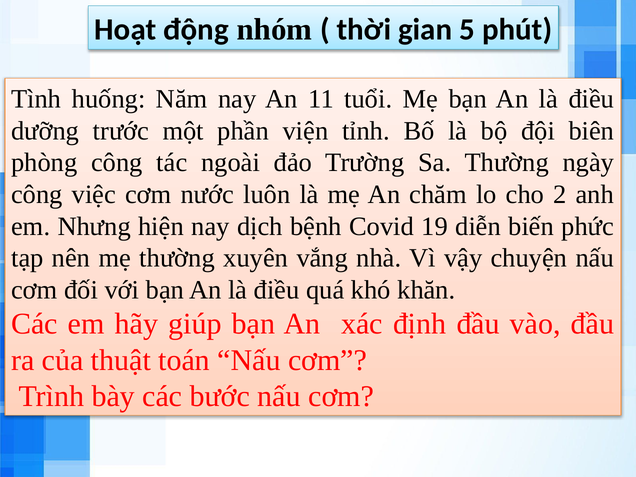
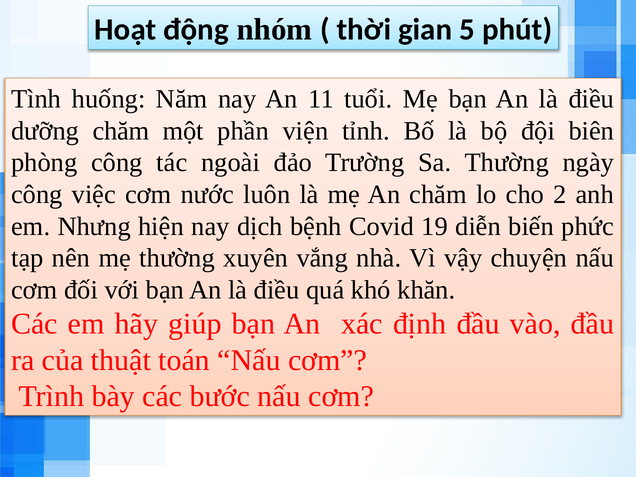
dưỡng trước: trước -> chăm (121, 131)
